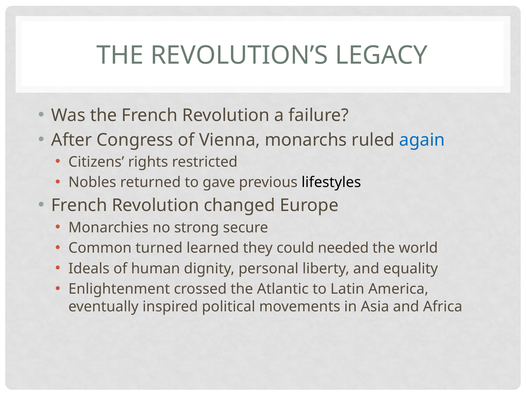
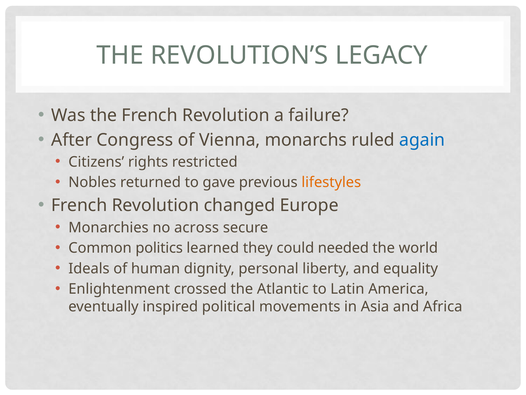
lifestyles colour: black -> orange (331, 182)
strong: strong -> across (197, 227)
turned: turned -> politics (159, 248)
